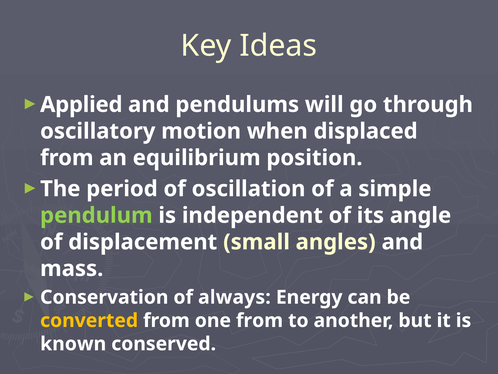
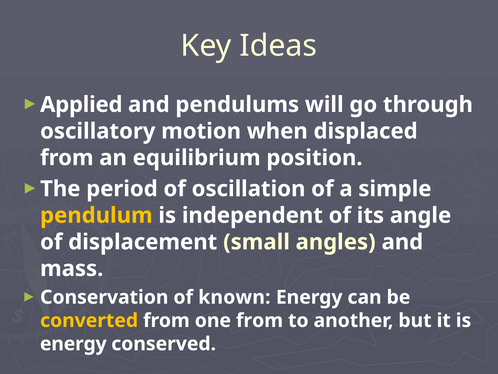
pendulum colour: light green -> yellow (96, 215)
always: always -> known (234, 297)
known: known -> energy (73, 343)
